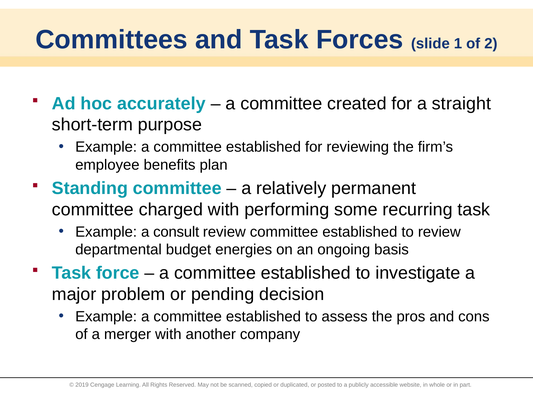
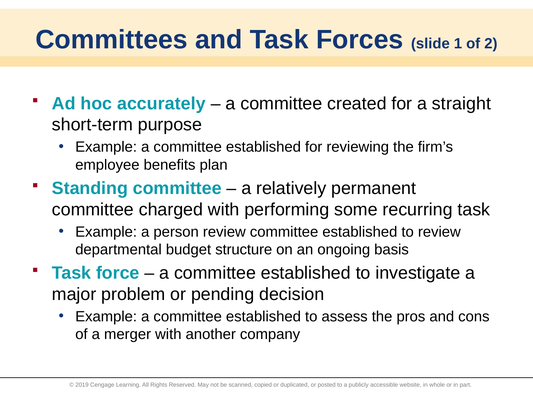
consult: consult -> person (176, 232)
energies: energies -> structure (244, 249)
